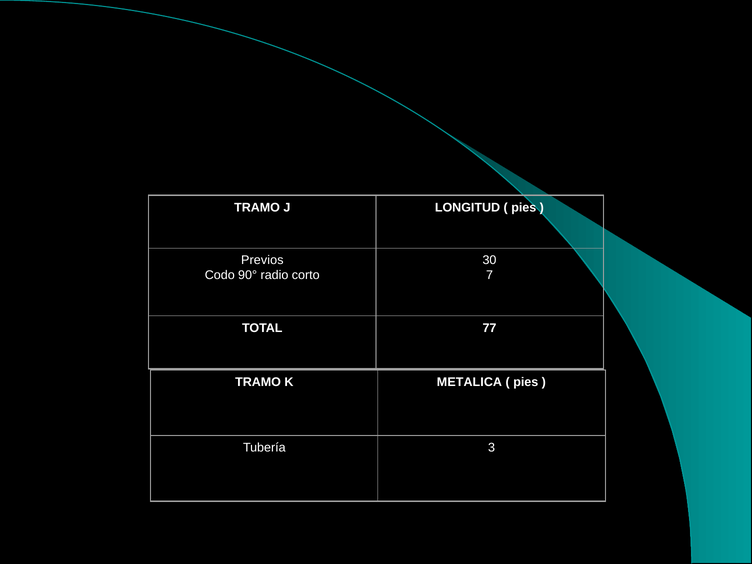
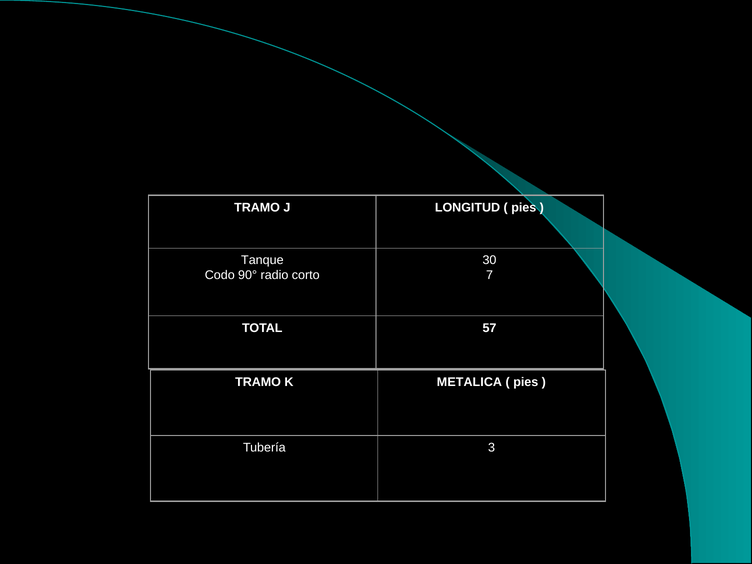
Previos: Previos -> Tanque (262, 260)
77: 77 -> 57 (489, 328)
